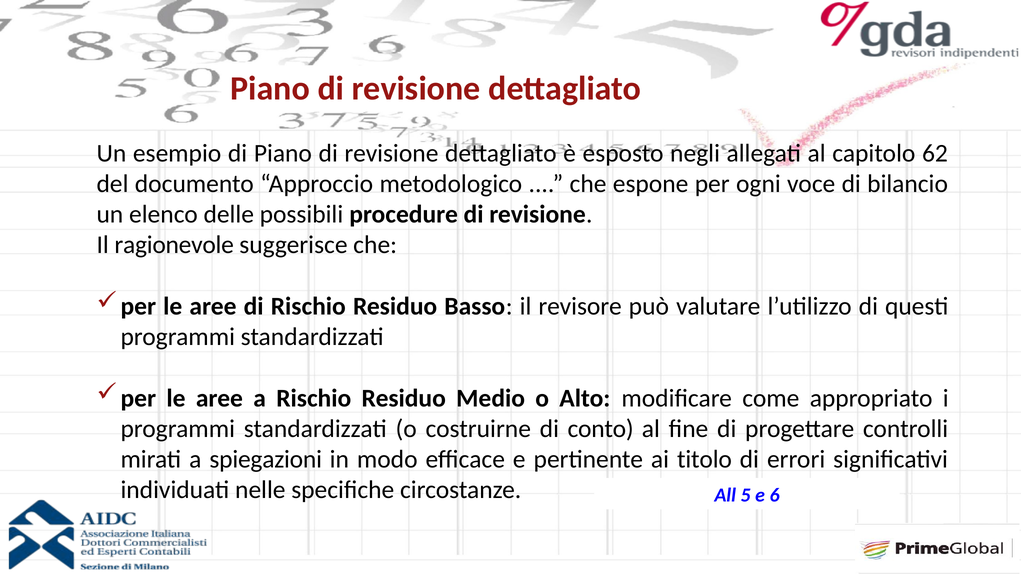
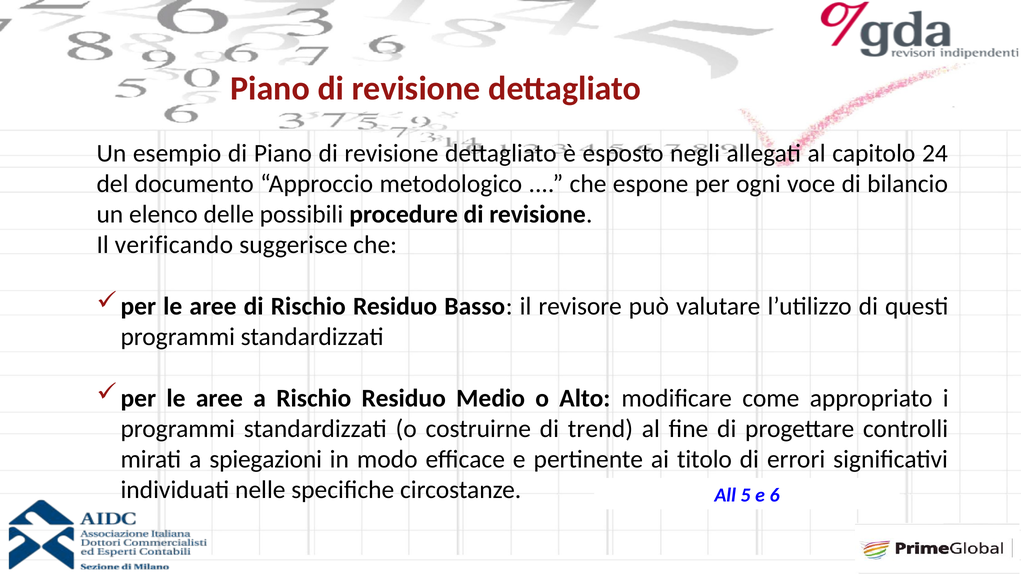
62: 62 -> 24 (935, 153)
ragionevole: ragionevole -> verificando (174, 245)
conto: conto -> trend (600, 429)
